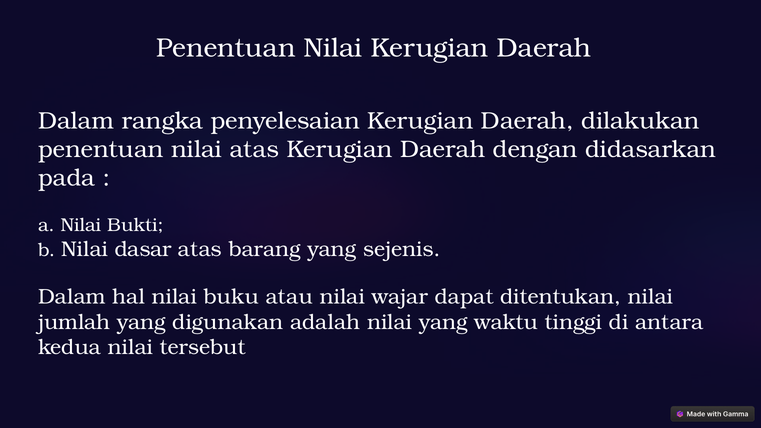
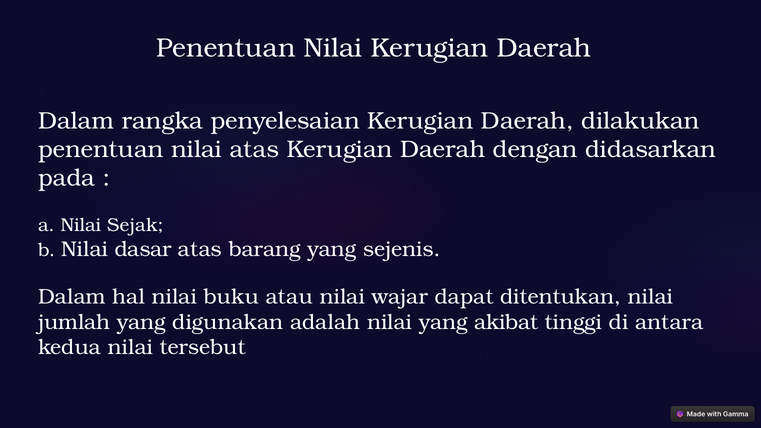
Bukti: Bukti -> Sejak (136, 225)
waktu: waktu -> akibat (506, 322)
